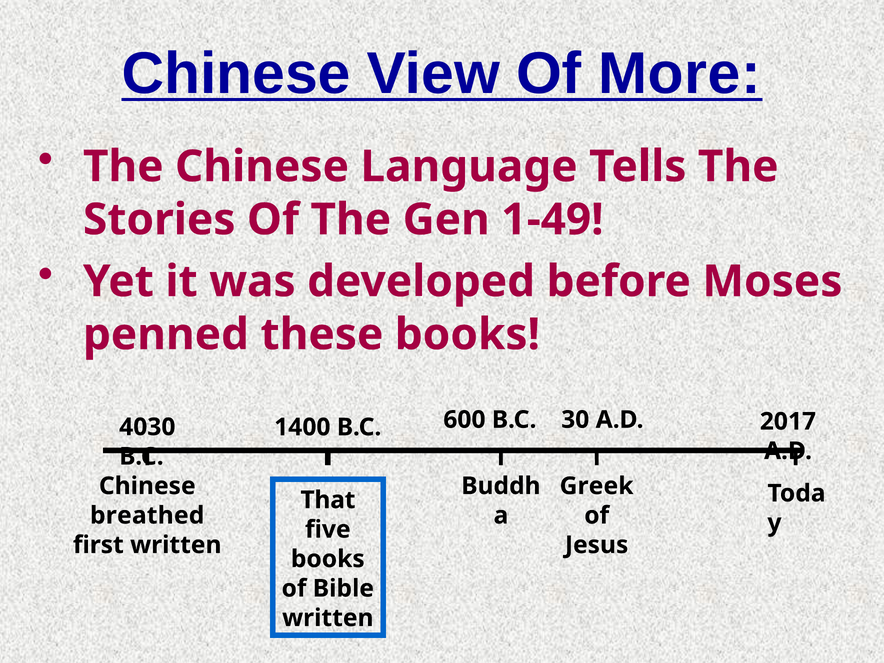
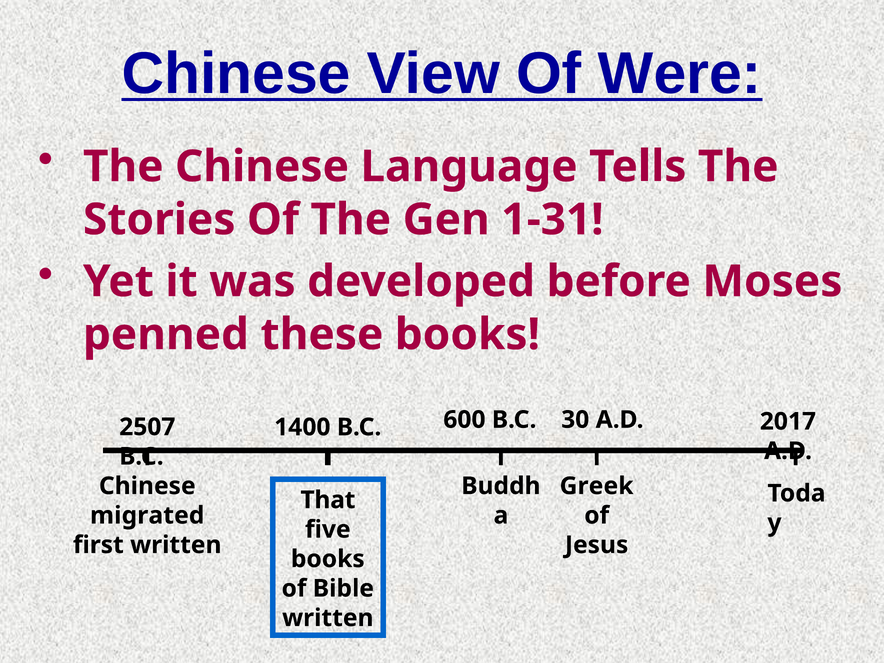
More: More -> Were (680, 74)
1-49: 1-49 -> 1-31 (552, 220)
4030: 4030 -> 2507 (147, 427)
breathed: breathed -> migrated (147, 515)
